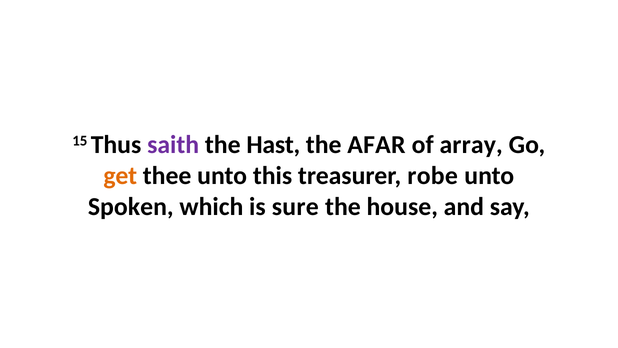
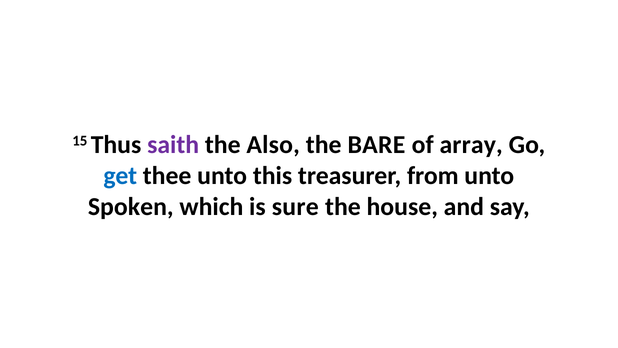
Hast: Hast -> Also (273, 145)
AFAR: AFAR -> BARE (376, 145)
get colour: orange -> blue (120, 176)
robe: robe -> from (433, 176)
